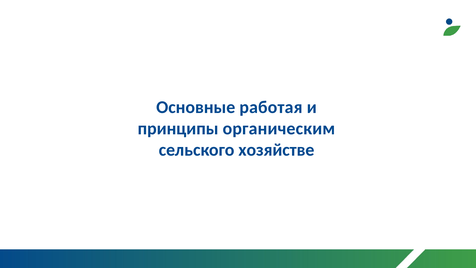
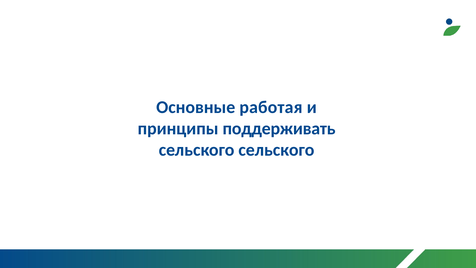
органическим: органическим -> поддерживать (279, 129)
сельского хозяйстве: хозяйстве -> сельского (276, 150)
